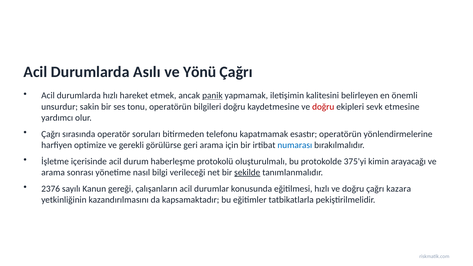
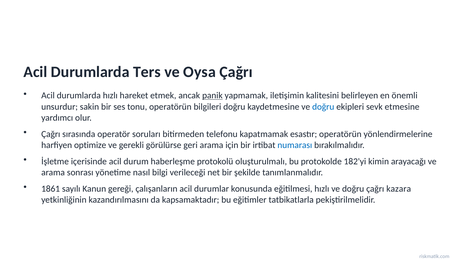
Asılı: Asılı -> Ters (147, 72)
Yönü: Yönü -> Oysa (200, 72)
doğru colour: red -> blue (323, 107)
375'yi: 375'yi -> 182'yi (355, 161)
şekilde underline: present -> none (247, 172)
2376: 2376 -> 1861 (51, 189)
